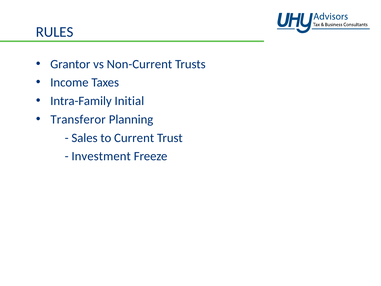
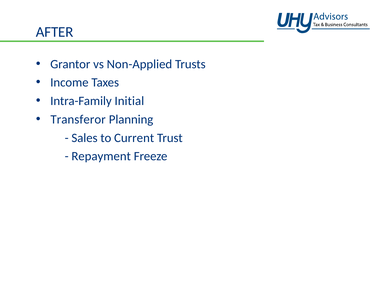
RULES: RULES -> AFTER (55, 32)
Non-Current: Non-Current -> Non-Applied (139, 64)
Investment: Investment -> Repayment (101, 156)
